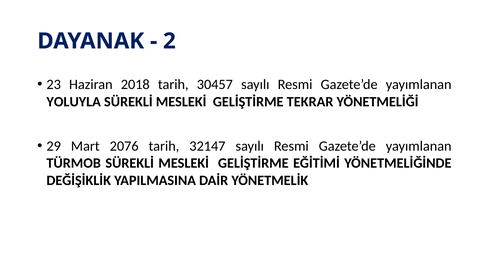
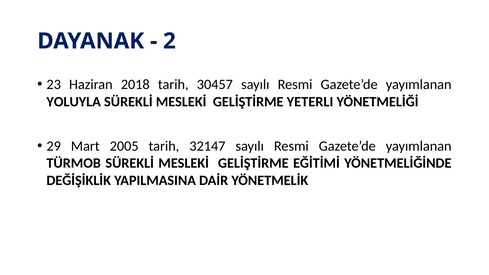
TEKRAR: TEKRAR -> YETERLI (310, 102)
2076: 2076 -> 2005 (124, 146)
